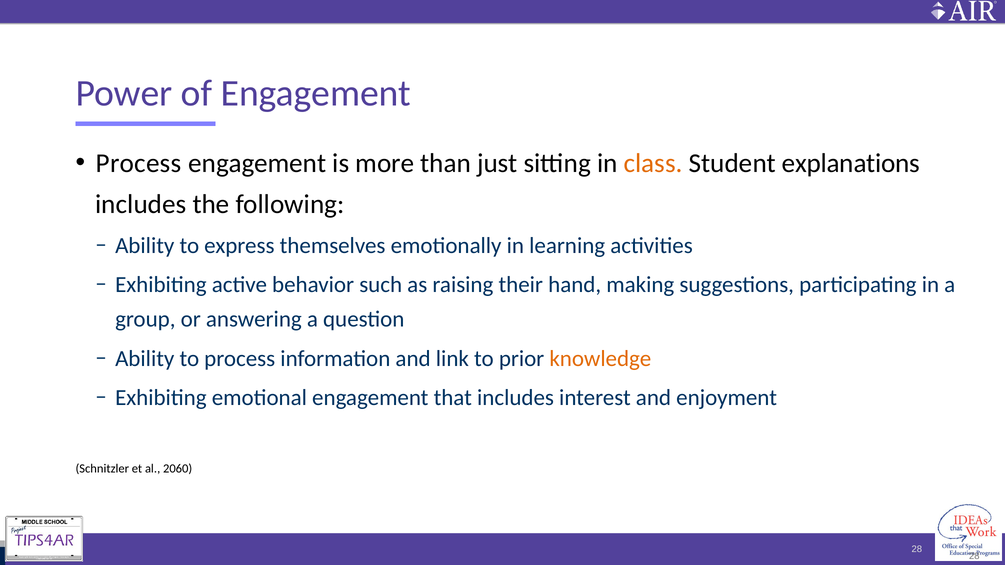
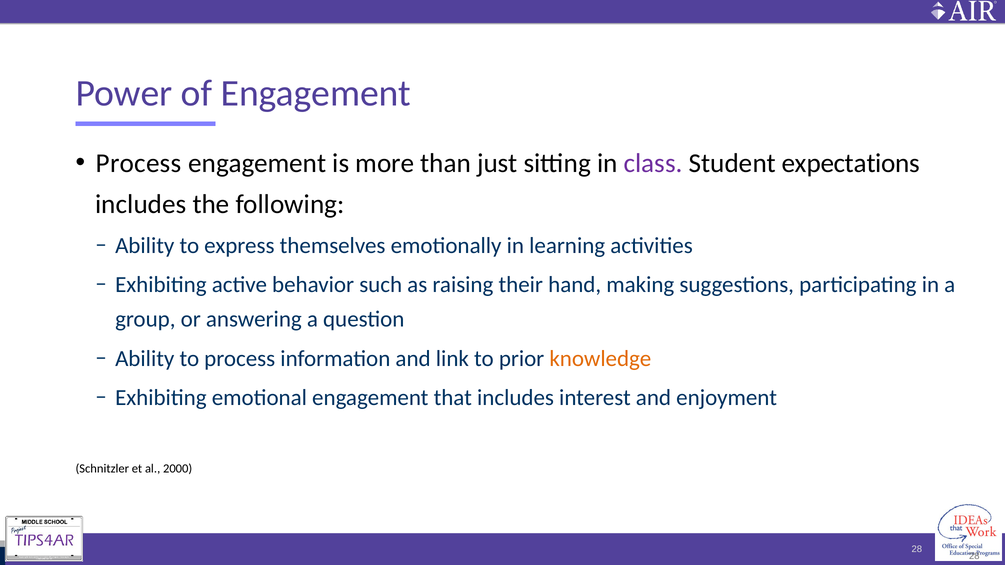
class colour: orange -> purple (653, 163)
explanations: explanations -> expectations (851, 163)
2060: 2060 -> 2000 (178, 469)
